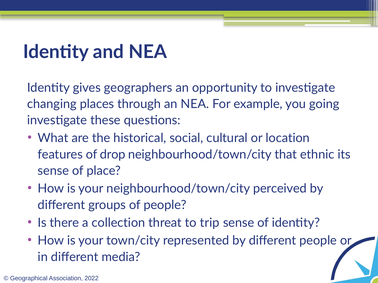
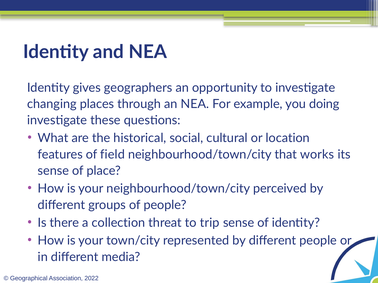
going: going -> doing (324, 104)
drop: drop -> field (112, 155)
ethnic: ethnic -> works (317, 155)
